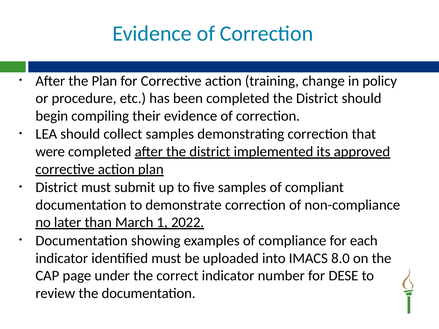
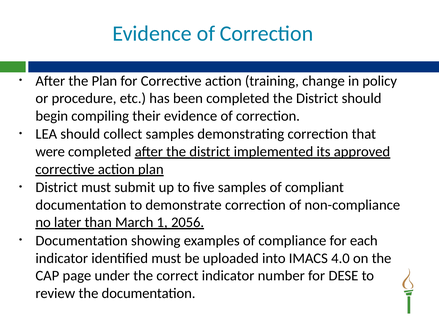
2022: 2022 -> 2056 (188, 223)
8.0: 8.0 -> 4.0 (340, 258)
